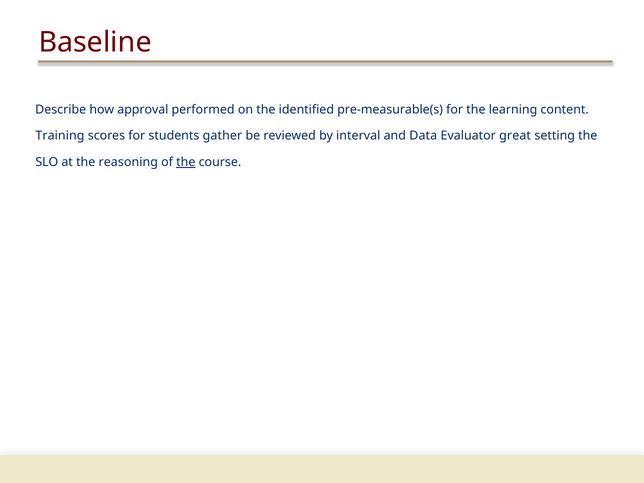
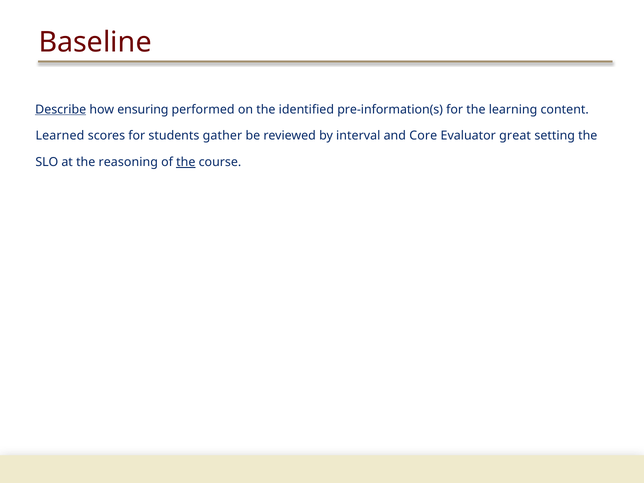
Describe underline: none -> present (61, 109)
approval: approval -> ensuring (143, 109)
pre-measurable(s: pre-measurable(s -> pre-information(s (390, 109)
Training: Training -> Learned (60, 136)
Data: Data -> Core (423, 136)
